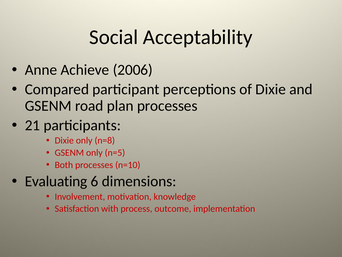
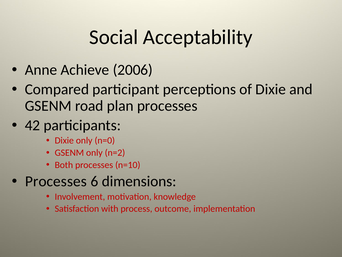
21: 21 -> 42 (32, 125)
n=8: n=8 -> n=0 (105, 140)
n=5: n=5 -> n=2 (115, 152)
Evaluating: Evaluating -> Processes (56, 181)
